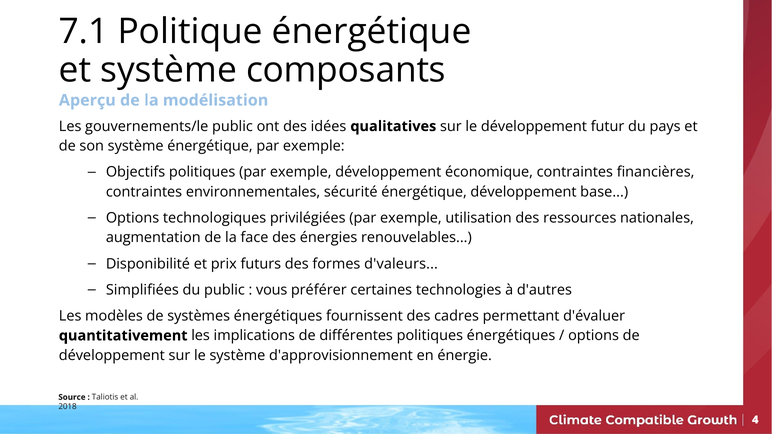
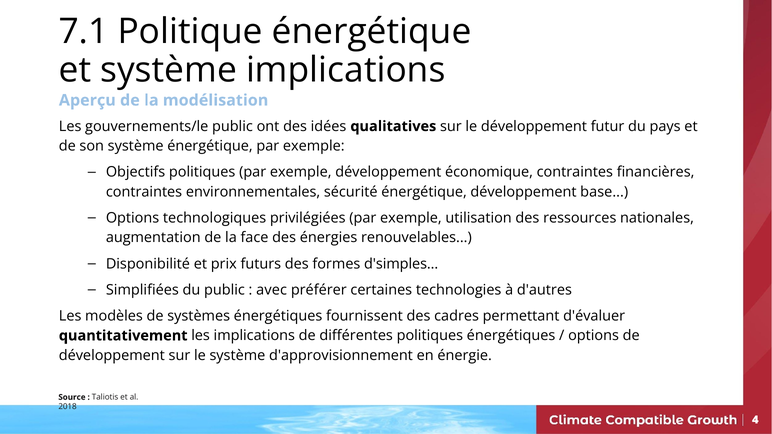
système composants: composants -> implications (346, 70)
d'valeurs: d'valeurs -> d'simples (401, 264)
vous: vous -> avec (272, 290)
